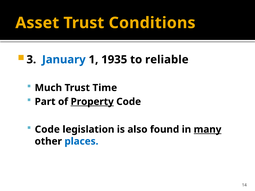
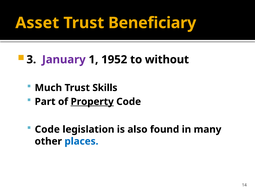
Conditions: Conditions -> Beneficiary (152, 23)
January colour: blue -> purple (64, 60)
1935: 1935 -> 1952 (114, 60)
reliable: reliable -> without (167, 60)
Time: Time -> Skills (105, 88)
many underline: present -> none (208, 130)
